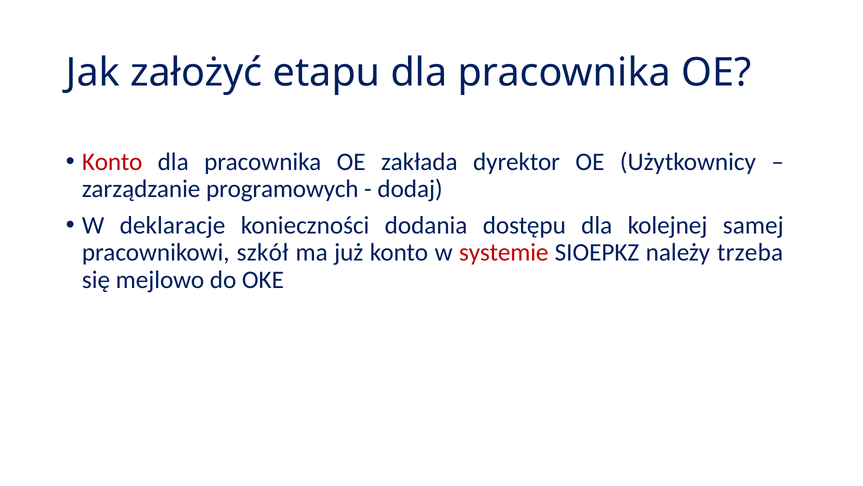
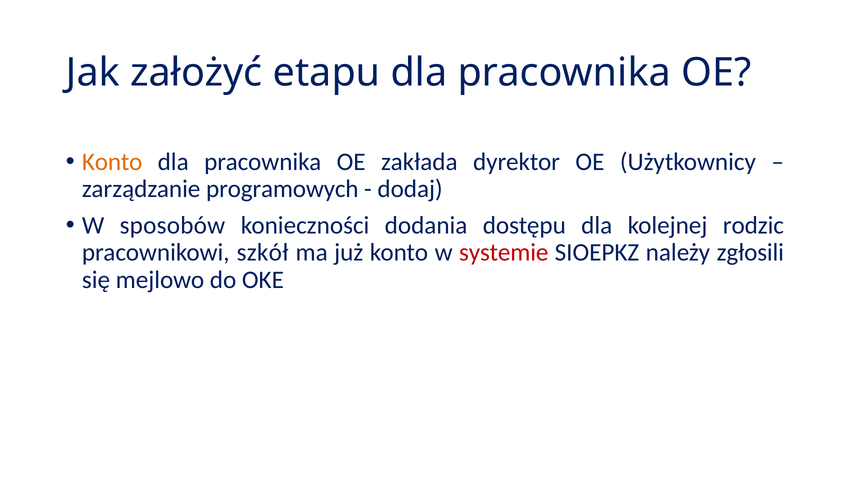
Konto colour: red -> orange (112, 162)
deklaracje: deklaracje -> sposobów (172, 225)
samej: samej -> rodzic (753, 225)
trzeba: trzeba -> zgłosili (750, 252)
